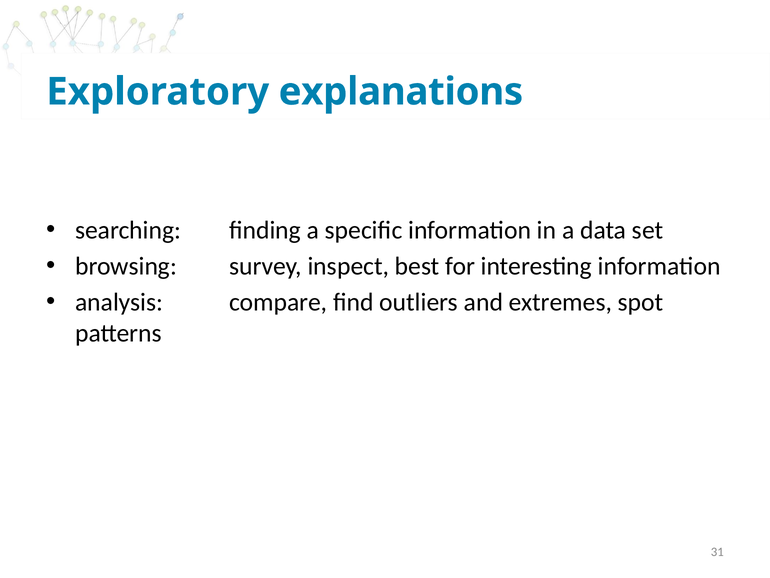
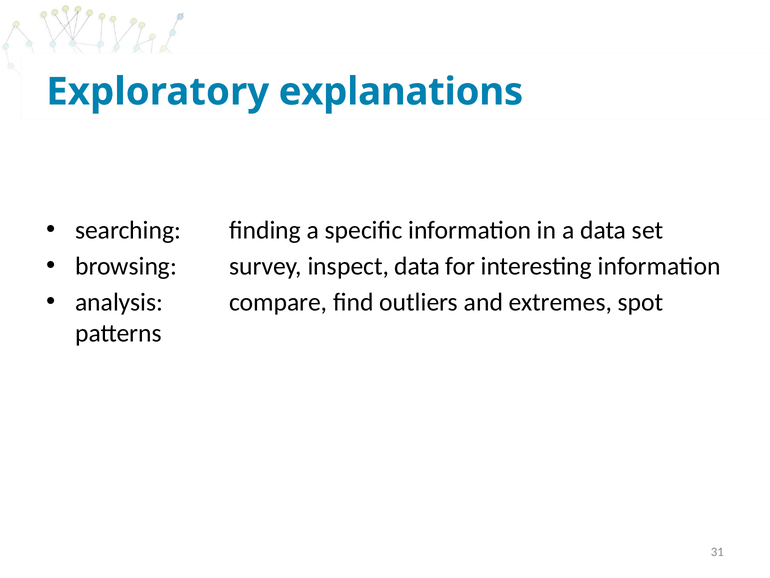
inspect best: best -> data (417, 266)
